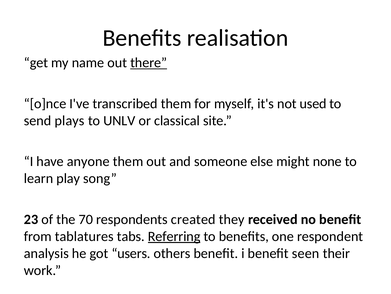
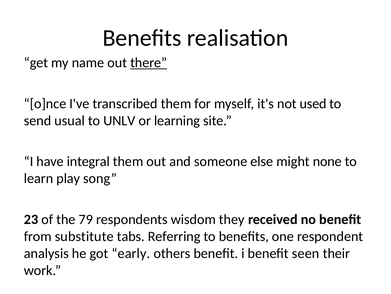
plays: plays -> usual (70, 120)
classical: classical -> learning (177, 120)
anyone: anyone -> integral (88, 161)
70: 70 -> 79 (86, 219)
created: created -> wisdom (193, 219)
tablatures: tablatures -> substitute (84, 236)
Referring underline: present -> none (174, 236)
users: users -> early (131, 253)
